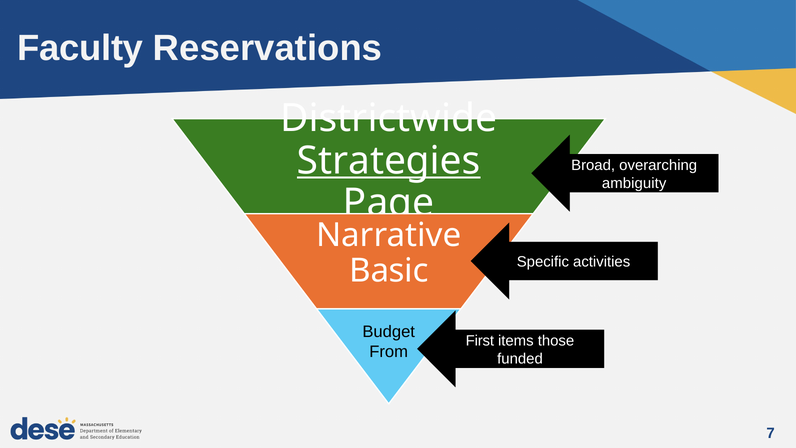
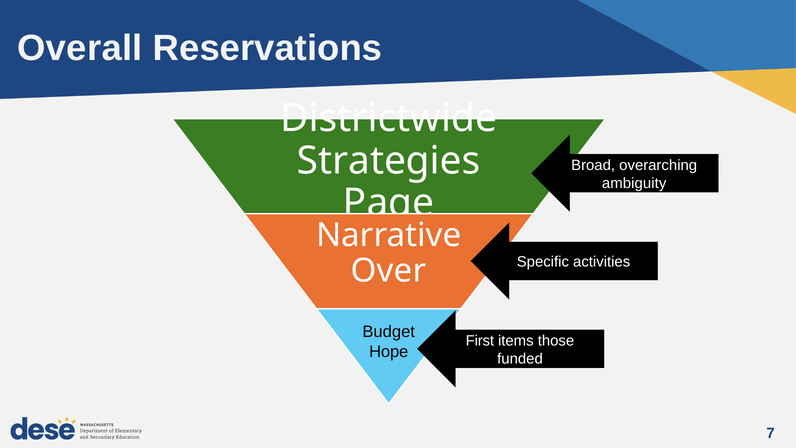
Faculty: Faculty -> Overall (80, 48)
Strategies underline: present -> none (389, 161)
Basic: Basic -> Over (389, 271)
From: From -> Hope (389, 352)
